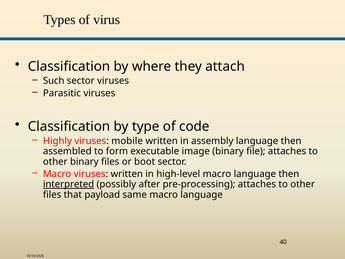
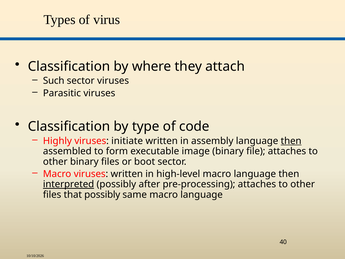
mobile: mobile -> initiate (127, 141)
then underline: none -> present (291, 141)
that payload: payload -> possibly (102, 194)
